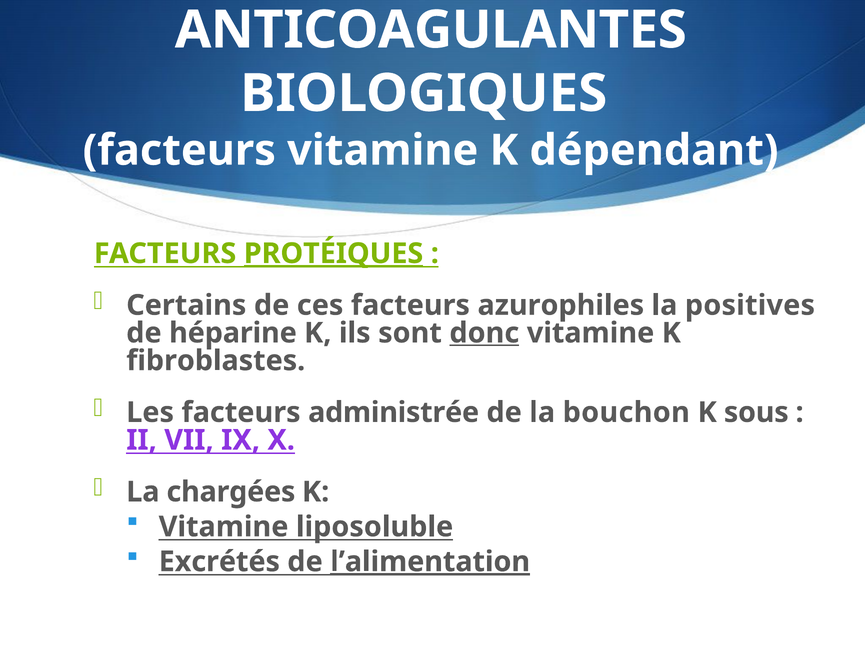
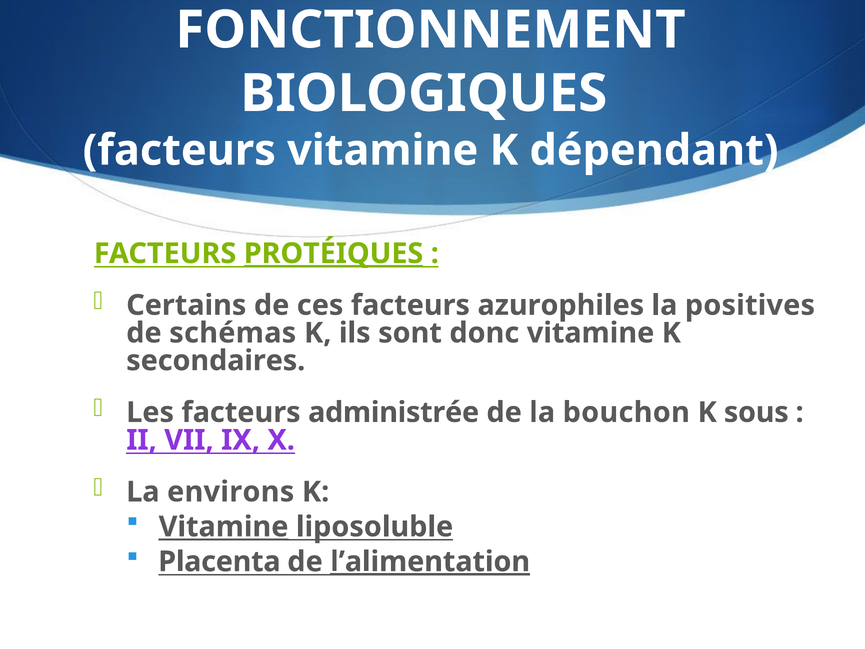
ANTICOAGULANTES: ANTICOAGULANTES -> FONCTIONNEMENT (430, 30)
héparine: héparine -> schémas (233, 333)
donc underline: present -> none (484, 333)
fibroblastes: fibroblastes -> secondaires (216, 361)
chargées: chargées -> environs (231, 492)
Vitamine underline: none -> present (224, 527)
Excrétés: Excrétés -> Placenta (219, 561)
